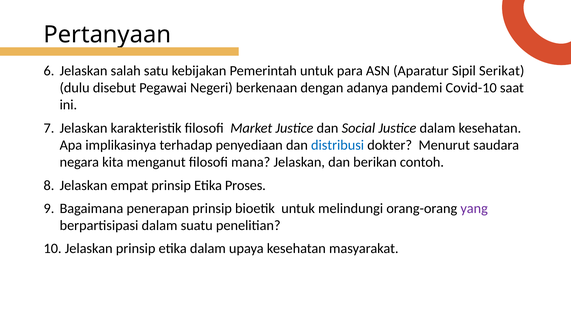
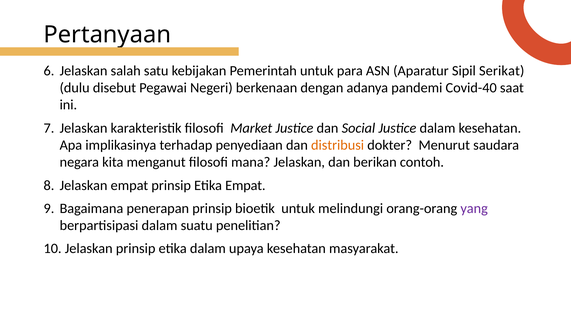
Covid-10: Covid-10 -> Covid-40 (471, 88)
distribusi colour: blue -> orange (338, 145)
Etika Proses: Proses -> Empat (245, 185)
